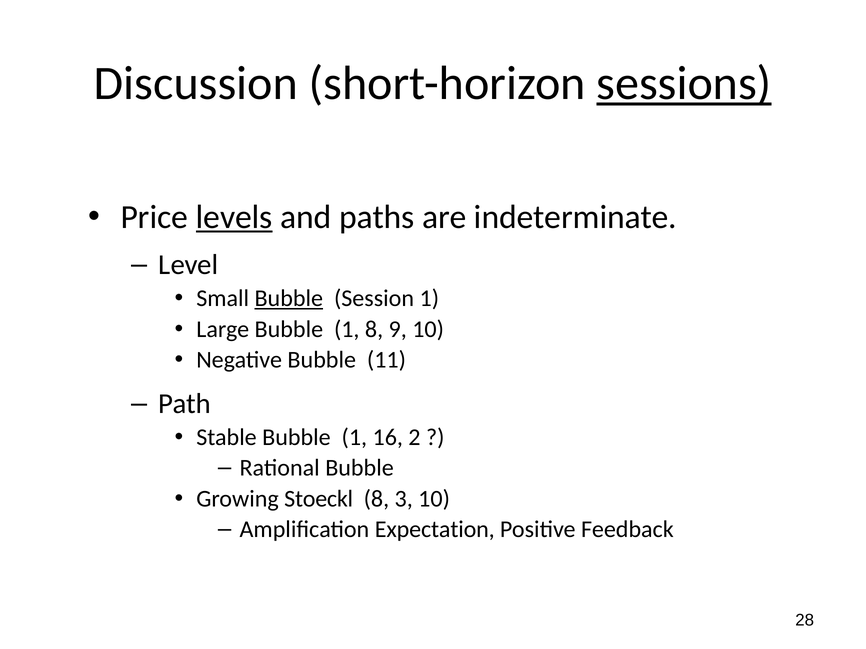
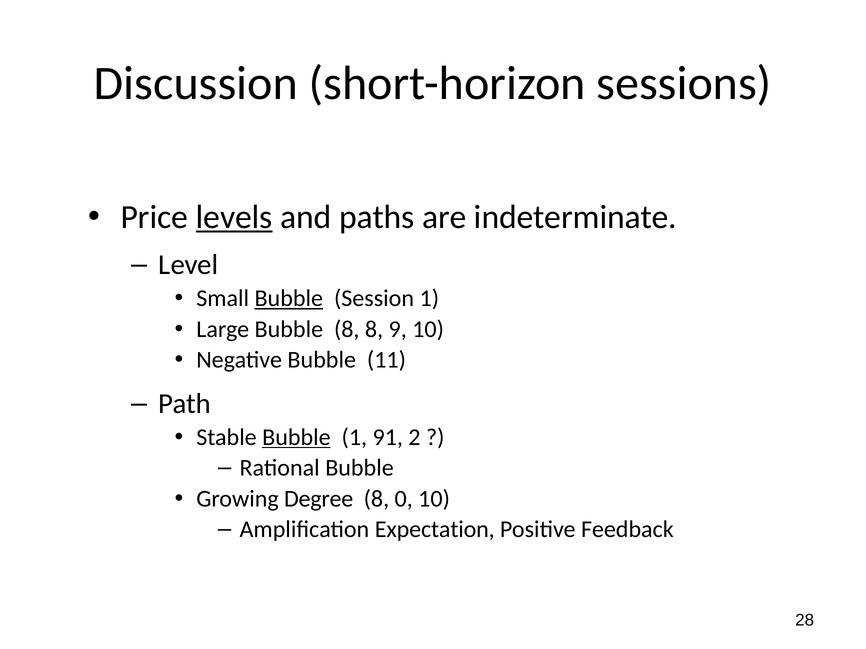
sessions underline: present -> none (684, 83)
Large Bubble 1: 1 -> 8 (347, 329)
Bubble underline: none -> present (296, 437)
16: 16 -> 91 (388, 437)
Stoeckl: Stoeckl -> Degree (319, 499)
3: 3 -> 0 (404, 499)
